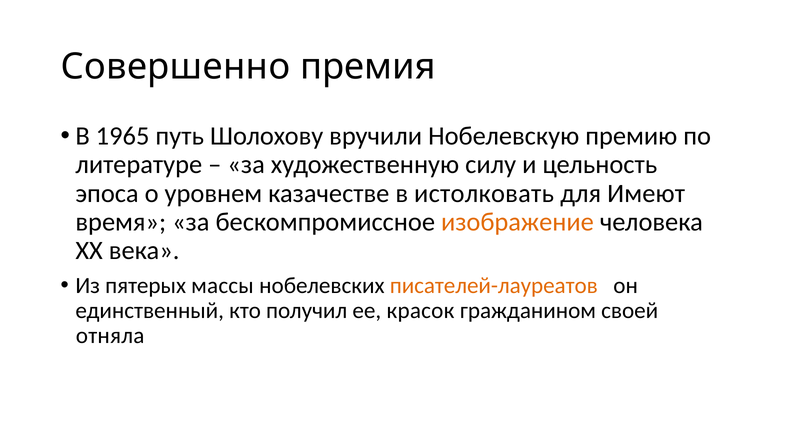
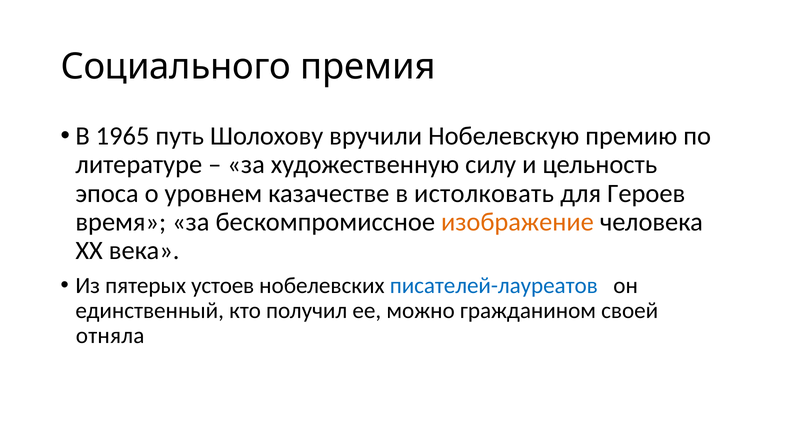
Совершенно: Совершенно -> Социального (176, 67)
Имеют: Имеют -> Героев (646, 193)
массы: массы -> устоев (223, 285)
писателей-лауреатов colour: orange -> blue (494, 285)
красок: красок -> можно (421, 310)
